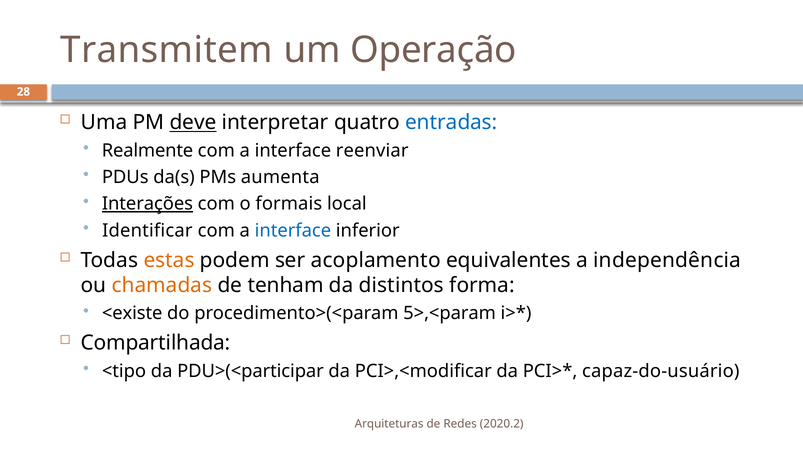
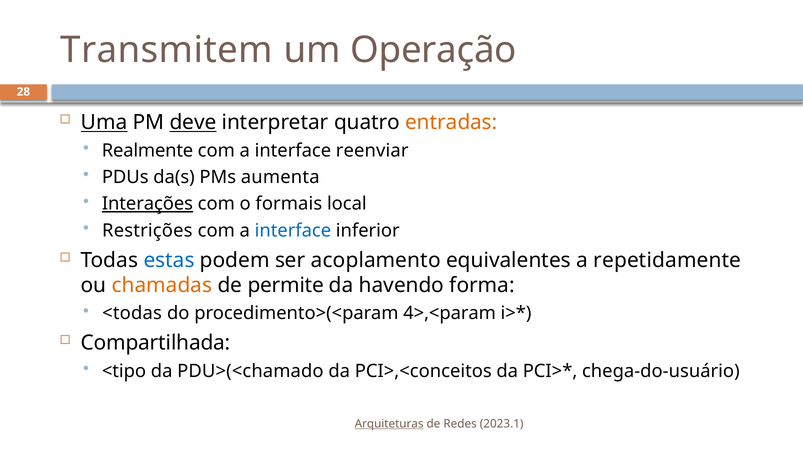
Uma underline: none -> present (104, 122)
entradas colour: blue -> orange (451, 122)
Identificar: Identificar -> Restrições (147, 230)
estas colour: orange -> blue (169, 260)
independência: independência -> repetidamente (667, 260)
tenham: tenham -> permite (286, 285)
distintos: distintos -> havendo (401, 285)
<existe: <existe -> <todas (132, 313)
5>,<param: 5>,<param -> 4>,<param (450, 313)
PDU>(<participar: PDU>(<participar -> PDU>(<chamado (250, 371)
PCI>,<modificar: PCI>,<modificar -> PCI>,<conceitos (423, 371)
capaz-do-usuário: capaz-do-usuário -> chega-do-usuário (661, 371)
Arquiteturas underline: none -> present (389, 423)
2020.2: 2020.2 -> 2023.1 (502, 423)
